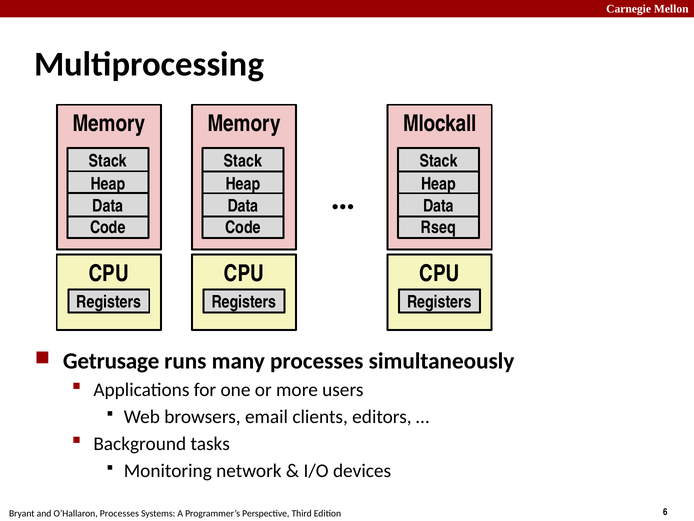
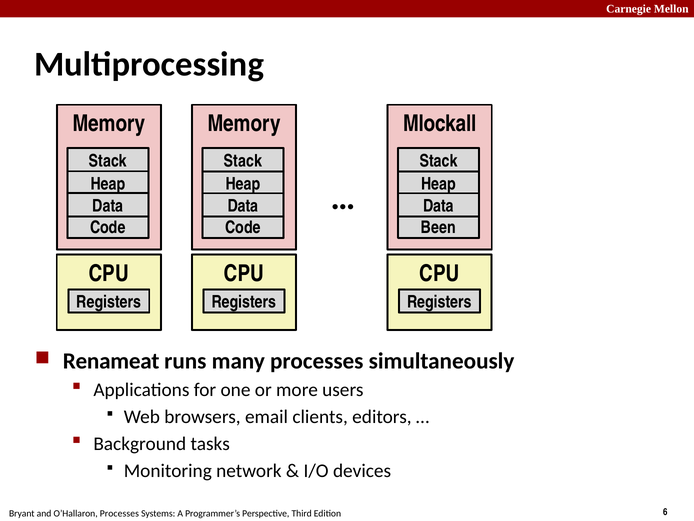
Rseq: Rseq -> Been (438, 227)
Getrusage: Getrusage -> Renameat (111, 361)
